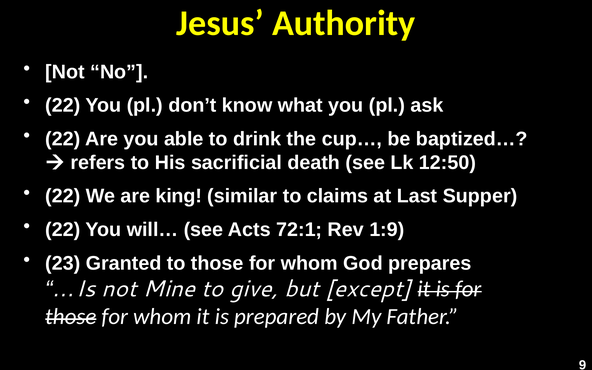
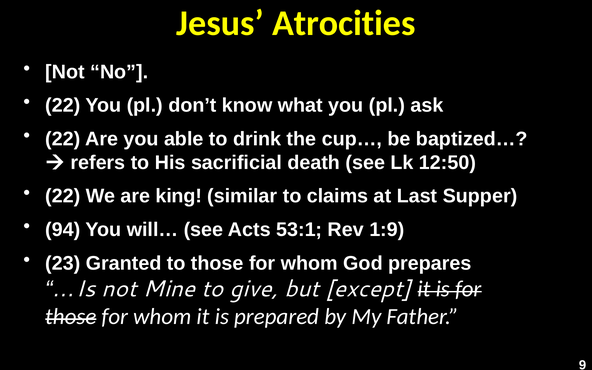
Authority: Authority -> Atrocities (344, 23)
22: 22 -> 94 (63, 230)
72:1: 72:1 -> 53:1 (299, 230)
